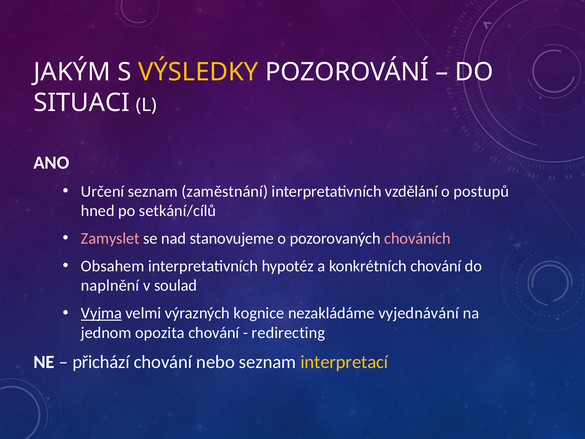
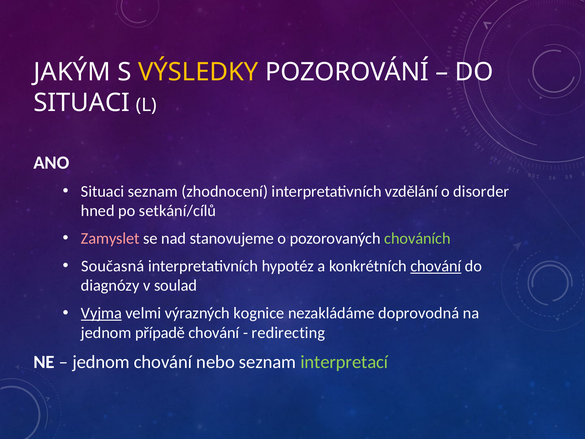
Určení: Určení -> Situaci (103, 191)
zaměstnání: zaměstnání -> zhodnocení (225, 191)
postupů: postupů -> disorder (481, 191)
chováních colour: pink -> light green (417, 238)
Obsahem: Obsahem -> Současná (113, 266)
chování underline: none -> present (436, 266)
naplnění: naplnění -> diagnózy (110, 285)
vyjednávání: vyjednávání -> doprovodná (419, 313)
opozita: opozita -> případě (160, 332)
přichází: přichází -> jednom (101, 362)
interpretací colour: yellow -> light green (344, 362)
